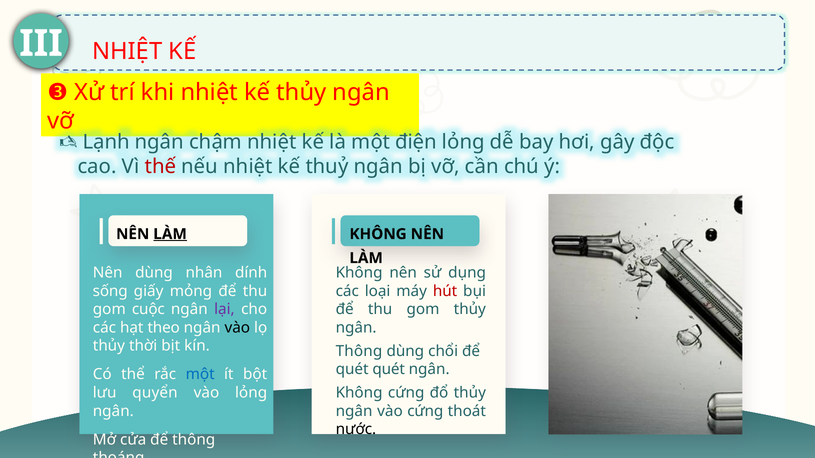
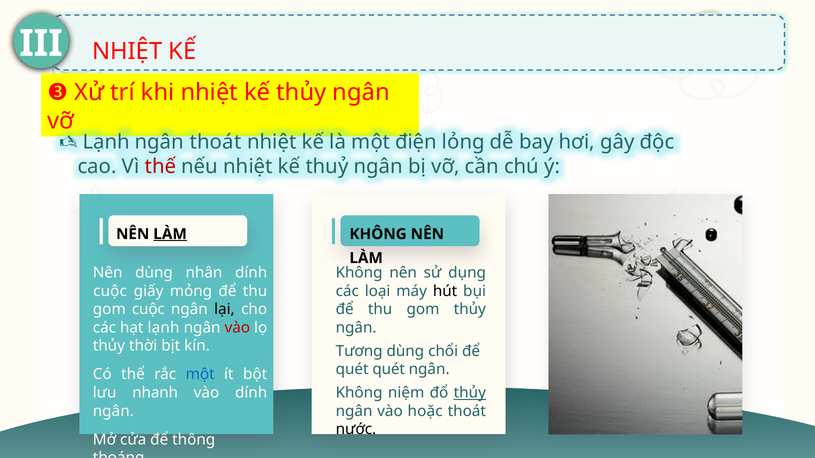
ngân chậm: chậm -> thoát (215, 142)
sống: sống -> cuộc (110, 291)
hút colour: red -> black (445, 291)
lại colour: purple -> black (224, 310)
hạt theo: theo -> lạnh (164, 328)
vào colour: black -> red (237, 328)
Thông: Thông -> Tương (359, 351)
quyển: quyển -> nhanh (155, 393)
vào lỏng: lỏng -> dính (251, 393)
Không cứng: cứng -> niệm (406, 393)
thủy underline: none -> present (470, 393)
vào cứng: cứng -> hoặc (425, 411)
